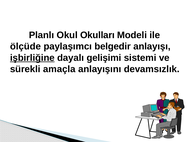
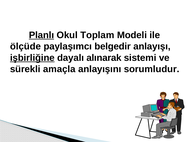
Planlı underline: none -> present (41, 35)
Okulları: Okulları -> Toplam (97, 35)
gelişimi: gelişimi -> alınarak (104, 58)
devamsızlık: devamsızlık -> sorumludur (152, 69)
